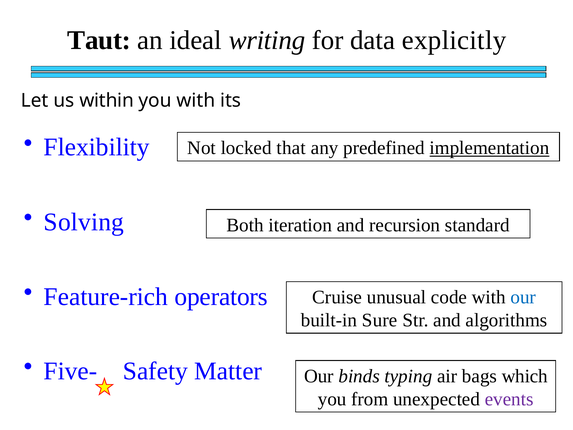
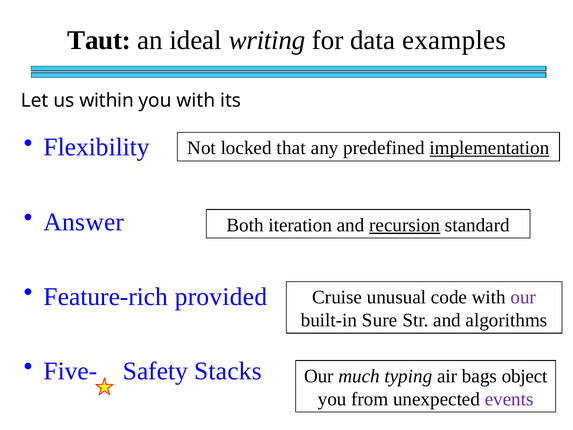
explicitly: explicitly -> examples (454, 40)
Solving: Solving -> Answer (84, 222)
recursion underline: none -> present (405, 225)
operators: operators -> provided (221, 296)
our colour: blue -> purple (523, 297)
Matter: Matter -> Stacks (228, 371)
binds: binds -> much (359, 376)
which: which -> object (525, 376)
